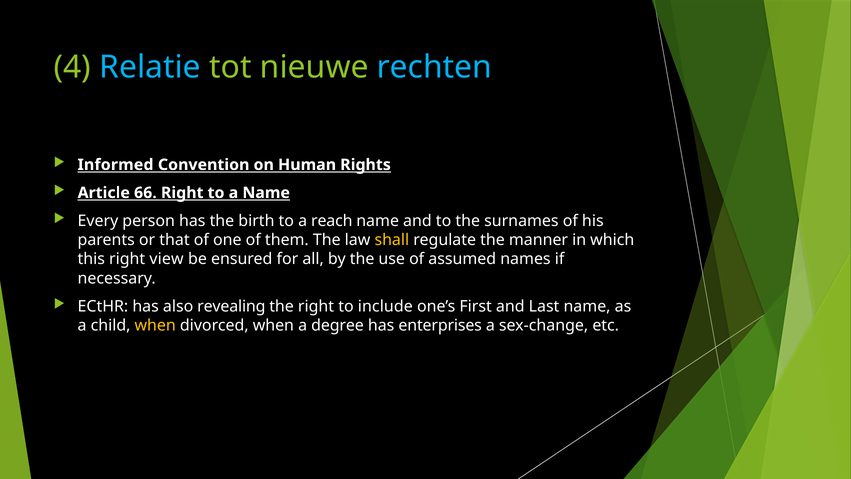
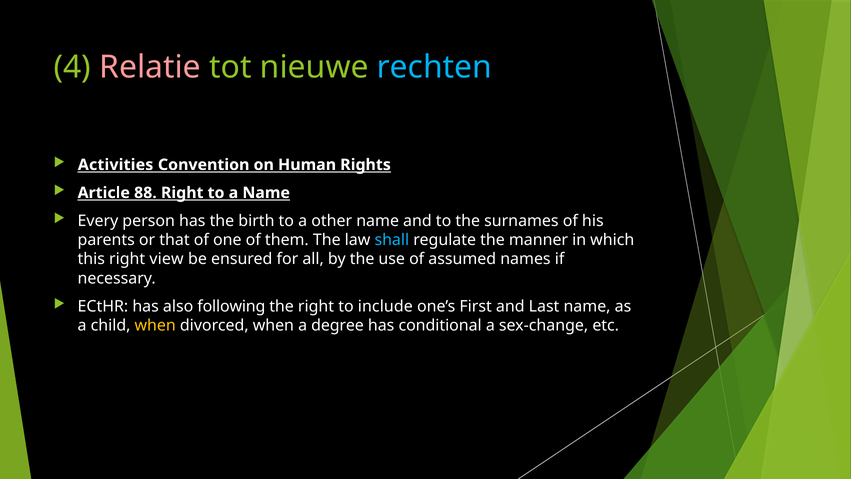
Relatie colour: light blue -> pink (150, 67)
Informed: Informed -> Activities (116, 165)
66: 66 -> 88 (145, 193)
reach: reach -> other (332, 221)
shall colour: yellow -> light blue (392, 240)
revealing: revealing -> following (231, 306)
enterprises: enterprises -> conditional (440, 325)
